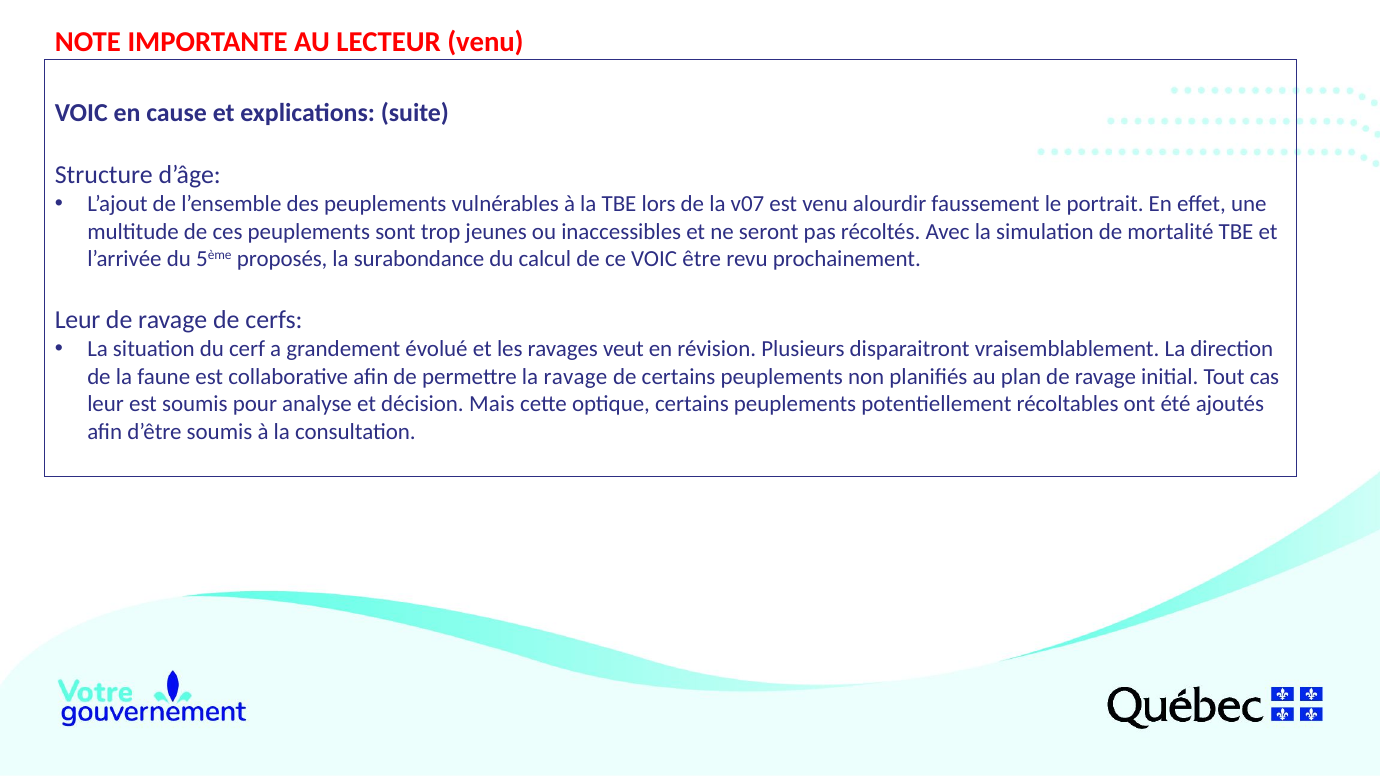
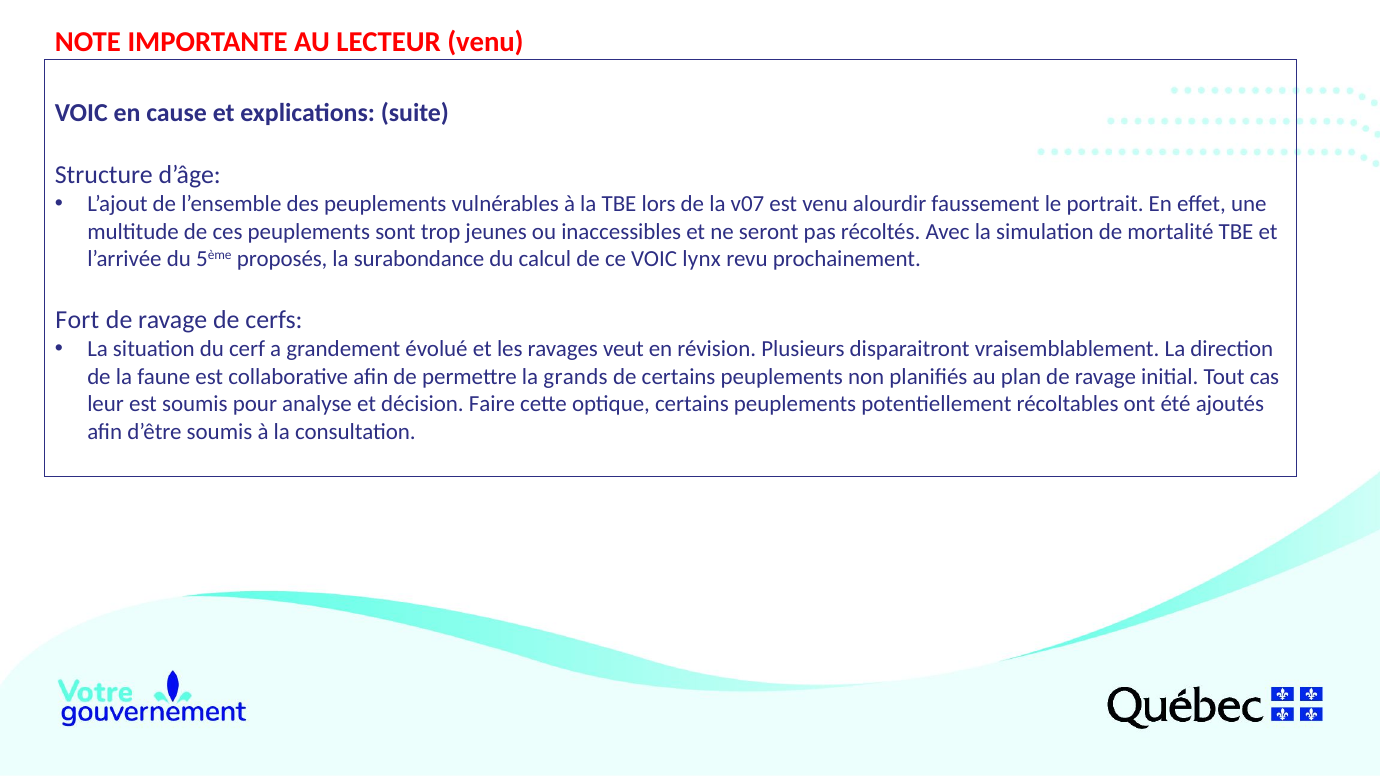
être: être -> lynx (702, 259)
Leur: Leur -> Fort (77, 320)
la ravage: ravage -> grands (576, 377)
Mais: Mais -> Faire (492, 404)
